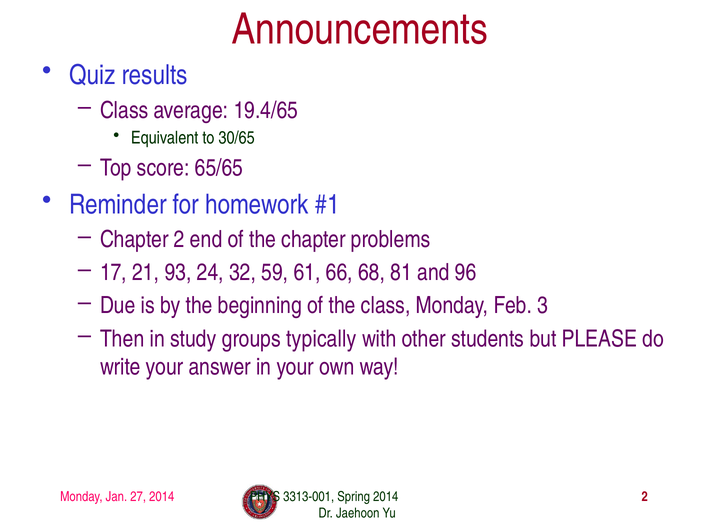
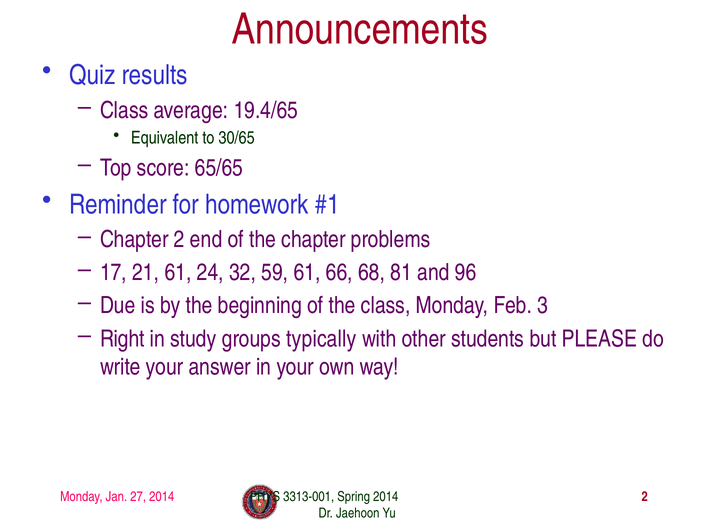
21 93: 93 -> 61 (178, 273)
Then: Then -> Right (122, 339)
